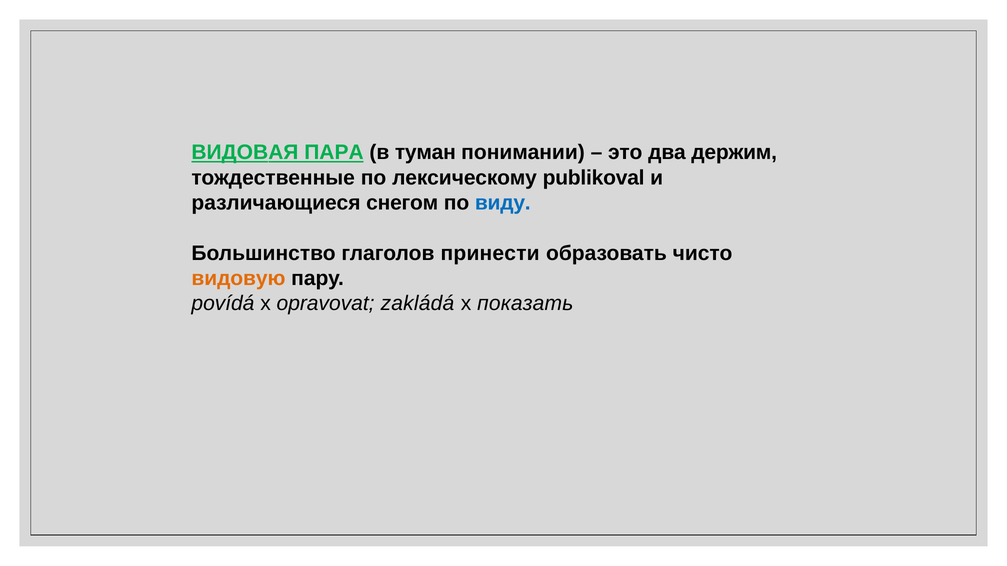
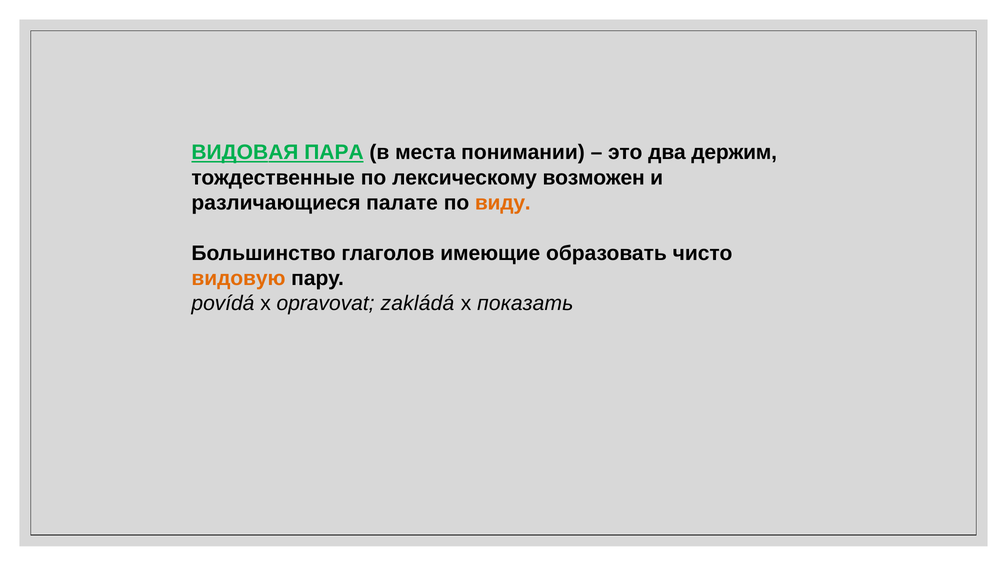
туман: туман -> места (425, 153)
publikoval: publikoval -> возможен (594, 178)
снегом: снегом -> палате (402, 203)
виду colour: blue -> orange (503, 203)
принести: принести -> имеющие (490, 253)
